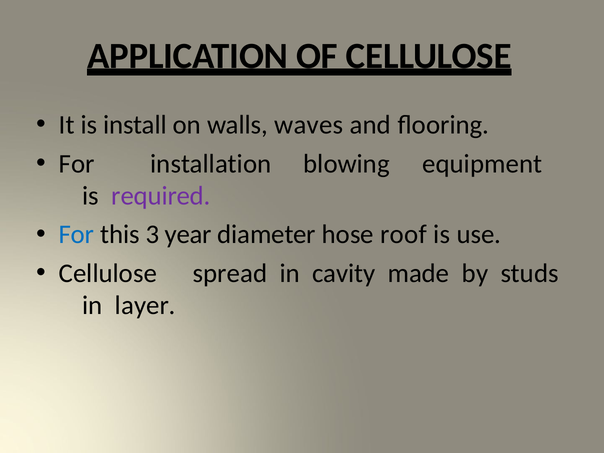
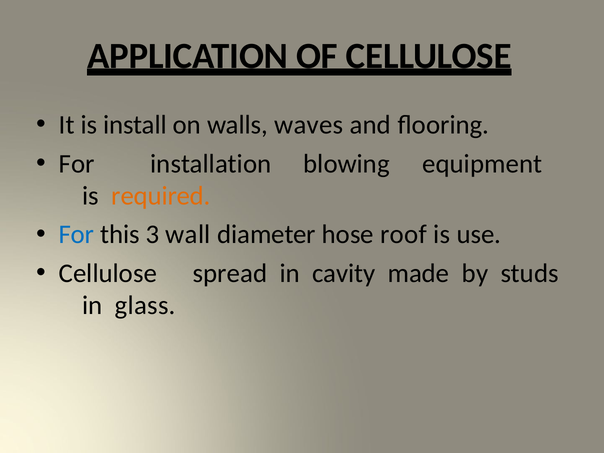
required colour: purple -> orange (161, 196)
year: year -> wall (188, 235)
layer: layer -> glass (145, 306)
